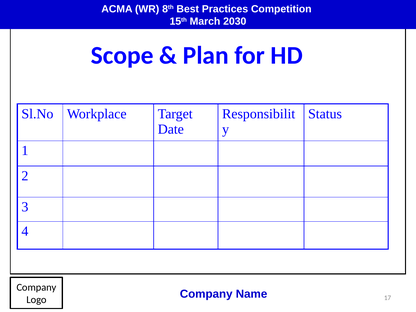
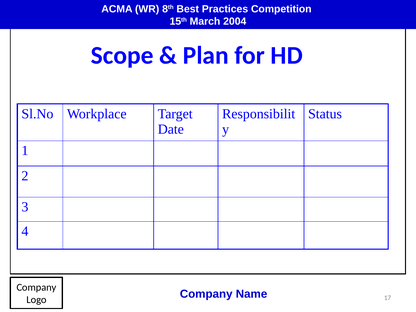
2030: 2030 -> 2004 (235, 21)
